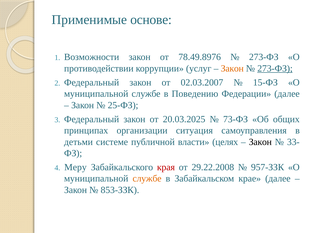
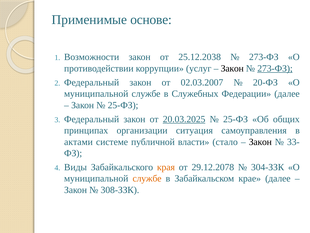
78.49.8976: 78.49.8976 -> 25.12.2038 (200, 57)
Закон colour: orange -> black (232, 68)
15-ФЗ: 15-ФЗ -> 20-ФЗ (265, 82)
Поведению: Поведению -> Служебных (195, 94)
20.03.2025 underline: none -> present (184, 119)
73-ФЗ: 73-ФЗ -> 25-ФЗ (236, 119)
детьми: детьми -> актами (78, 142)
целях: целях -> стало (225, 142)
Меру: Меру -> Виды (76, 167)
края colour: red -> orange (166, 167)
29.22.2008: 29.22.2008 -> 29.12.2078 (213, 167)
957-ЗЗК: 957-ЗЗК -> 304-ЗЗК (268, 167)
853-ЗЗК: 853-ЗЗК -> 308-ЗЗК (120, 190)
